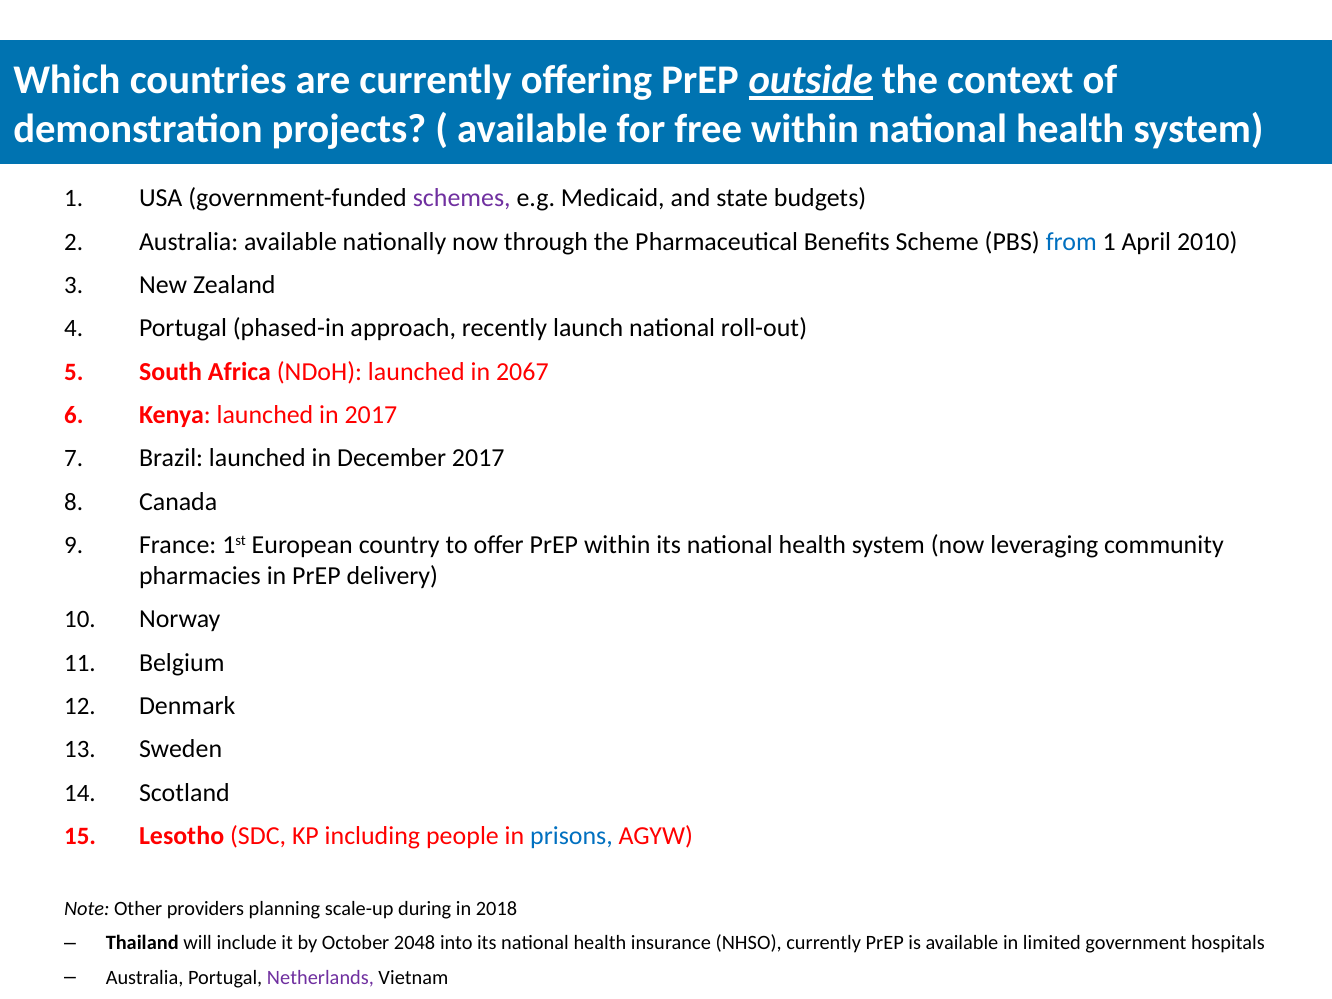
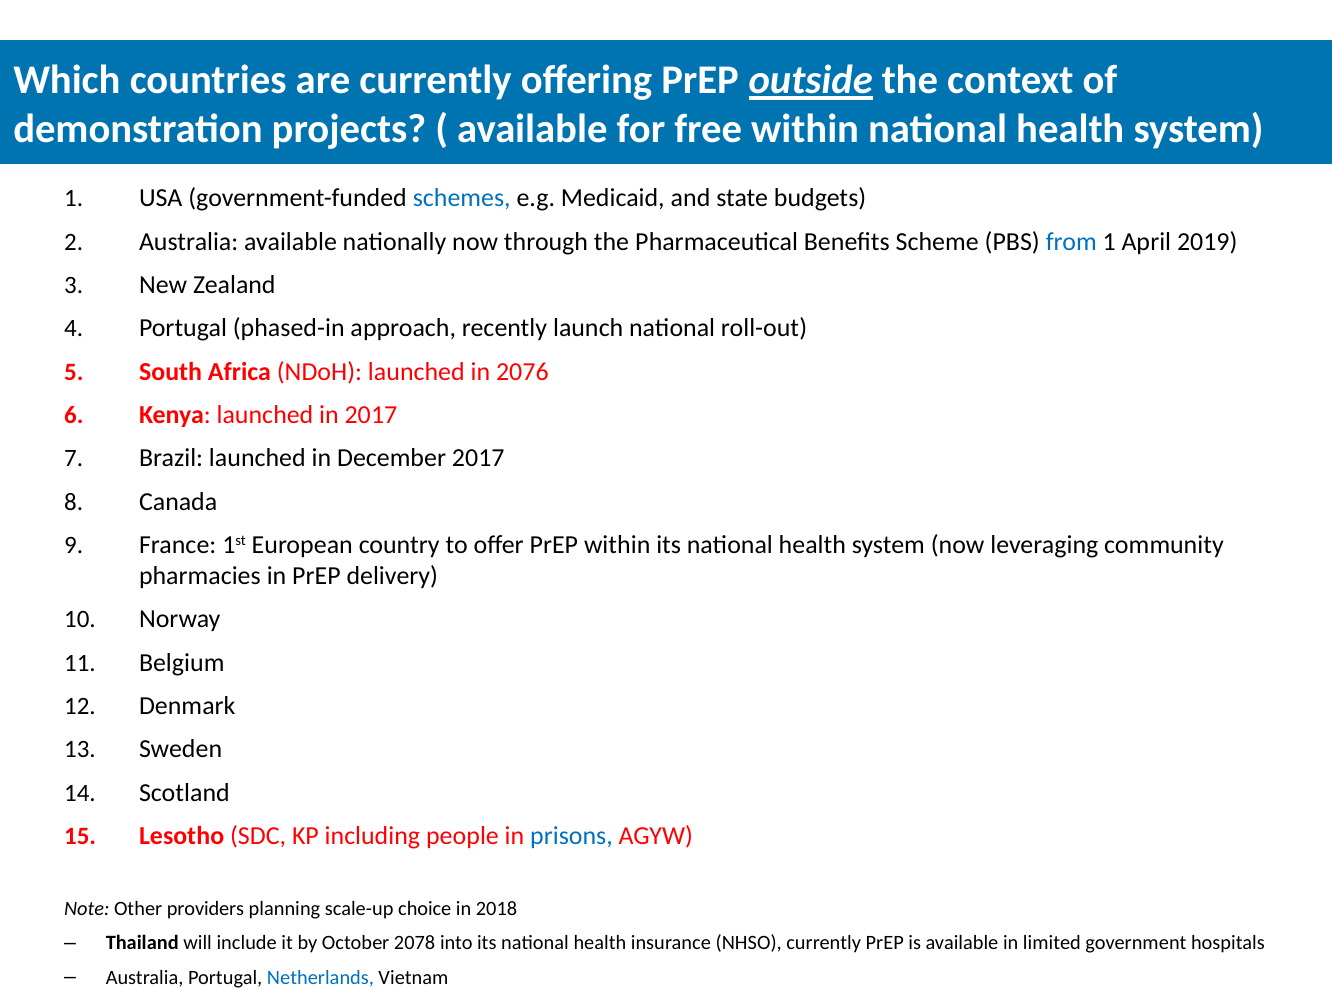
schemes colour: purple -> blue (462, 198)
2010: 2010 -> 2019 (1207, 242)
2067: 2067 -> 2076 (522, 372)
during: during -> choice (425, 908)
2048: 2048 -> 2078 (415, 943)
Netherlands colour: purple -> blue (320, 978)
